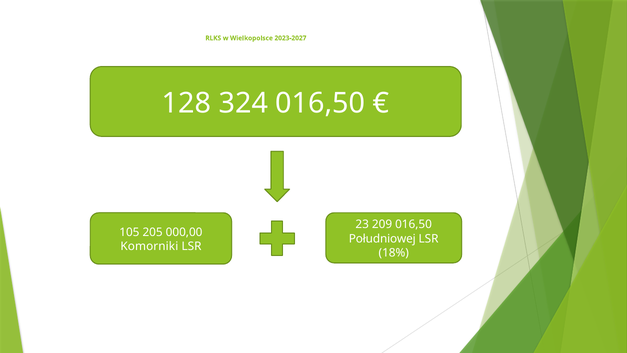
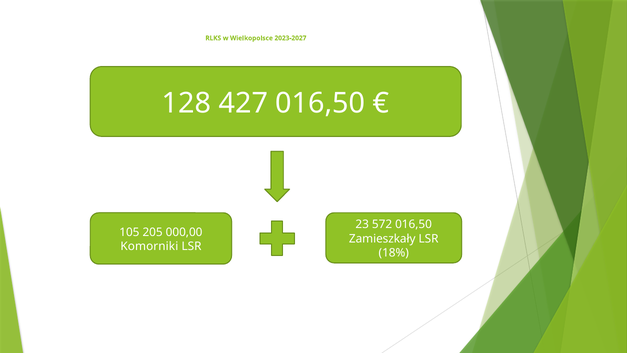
324: 324 -> 427 (243, 103)
209: 209 -> 572 (382, 224)
Południowej: Południowej -> Zamieszkały (382, 238)
